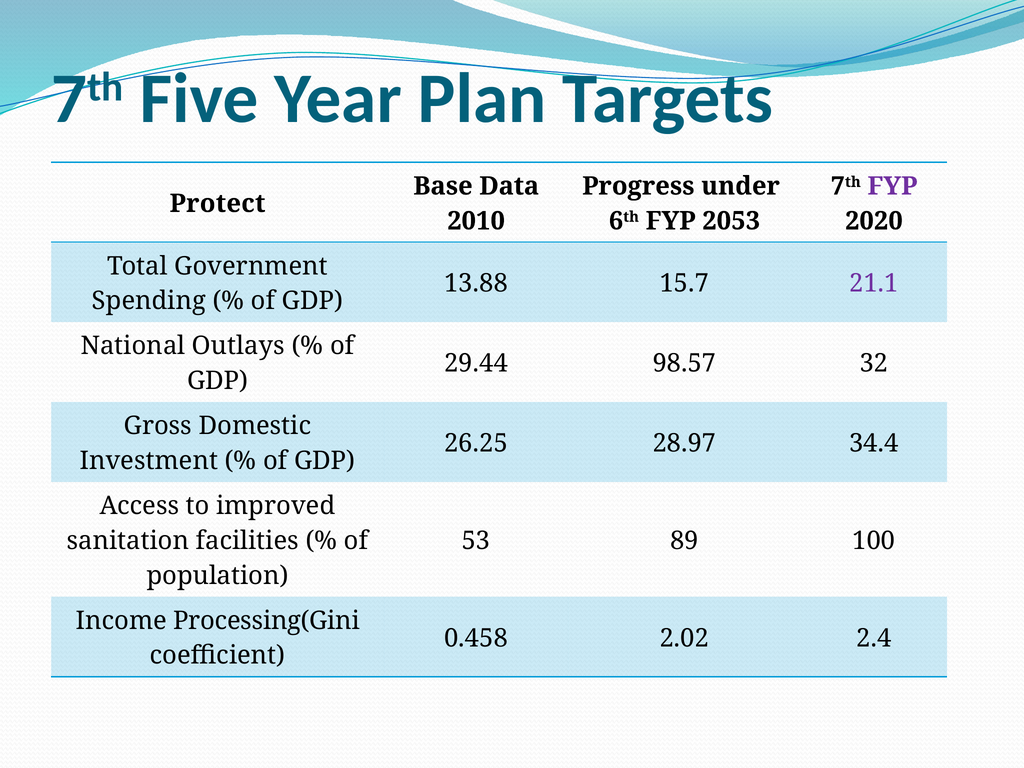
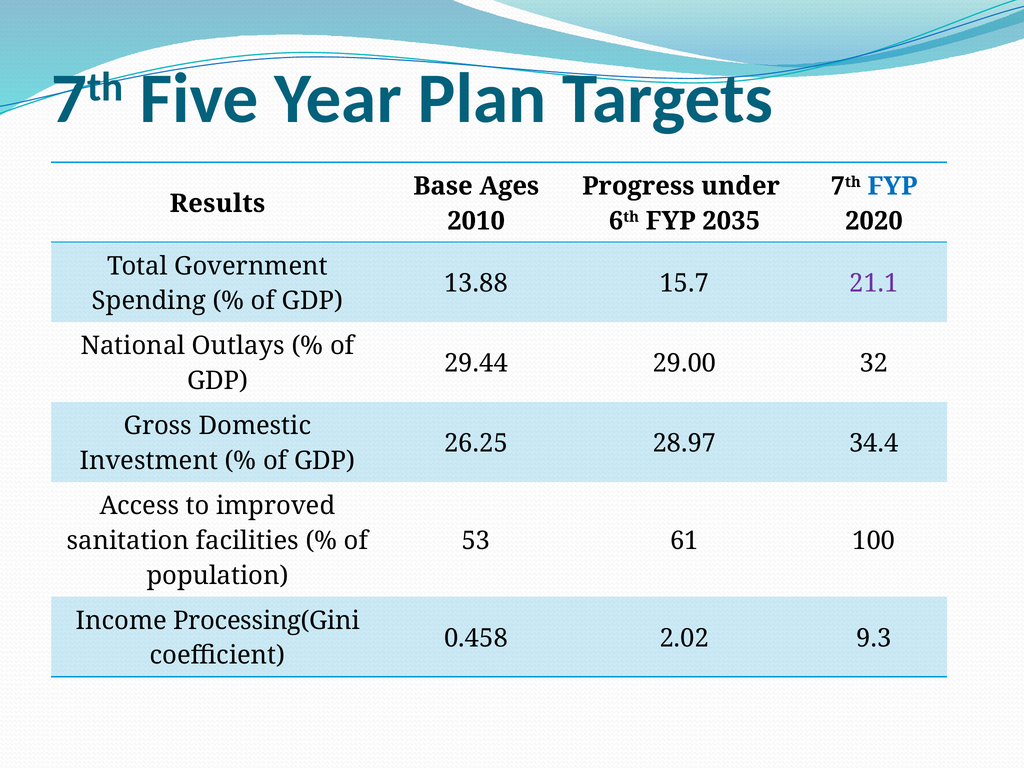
FYP colour: purple -> blue (892, 186)
Data: Data -> Ages (509, 186)
Protect: Protect -> Results (217, 204)
2053: 2053 -> 2035 (731, 221)
98.57: 98.57 -> 29.00 (684, 363)
89: 89 -> 61 (684, 541)
2.4: 2.4 -> 9.3 (874, 638)
